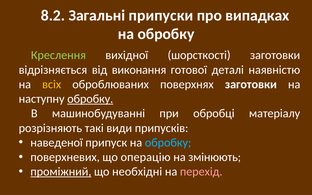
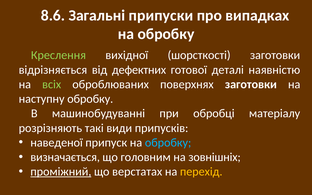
8.2: 8.2 -> 8.6 (53, 15)
виконання: виконання -> дефектних (139, 70)
всіх colour: yellow -> light green (52, 84)
обробку underline: present -> none (90, 99)
поверхневих: поверхневих -> визначається (65, 157)
операцію: операцію -> головним (146, 157)
змінюють: змінюють -> зовнішніх (215, 157)
необхідні: необхідні -> верстатах (137, 172)
перехід colour: pink -> yellow (201, 172)
